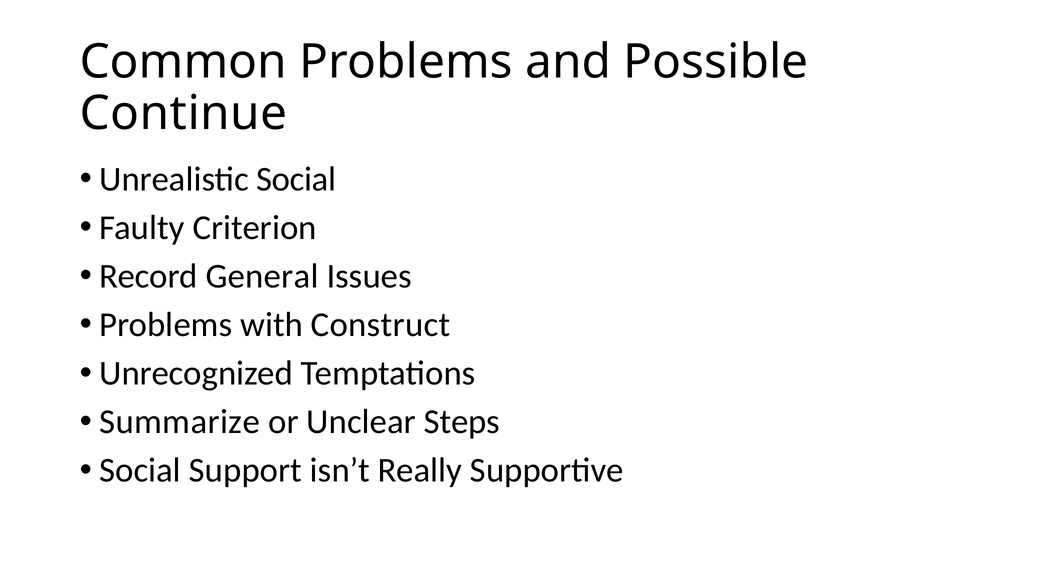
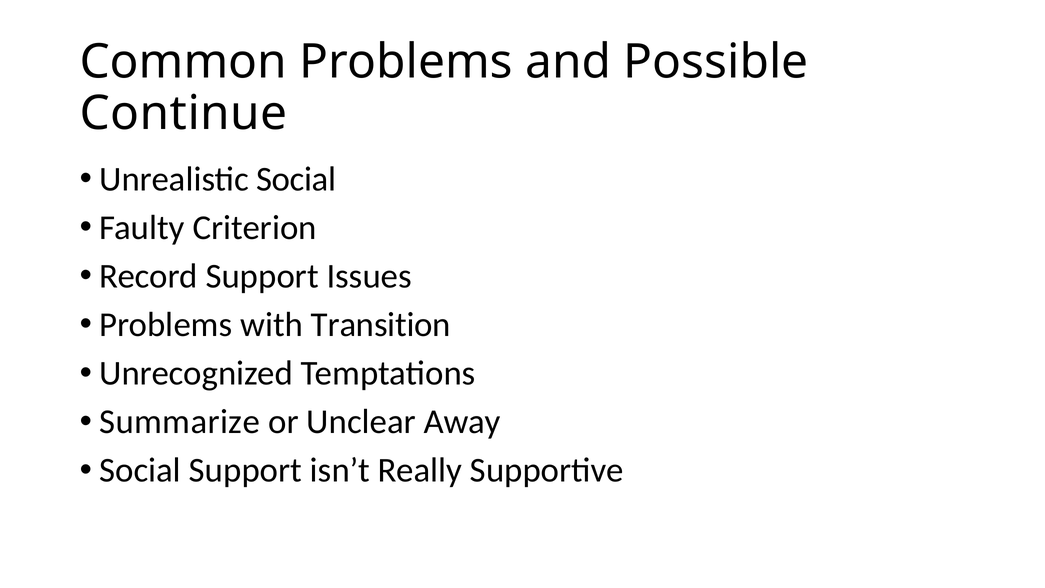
Record General: General -> Support (262, 276)
Construct: Construct -> Transition (381, 325)
Steps: Steps -> Away (462, 422)
